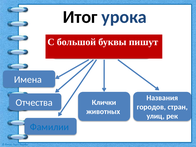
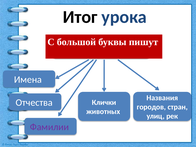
Фамилии colour: blue -> purple (49, 127)
